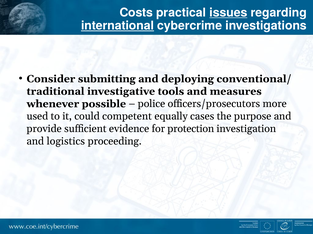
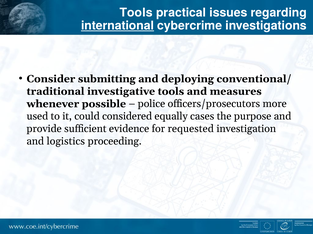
Costs: Costs -> Tools (136, 13)
issues underline: present -> none (228, 13)
competent: competent -> considered (127, 117)
protection: protection -> requested (191, 129)
